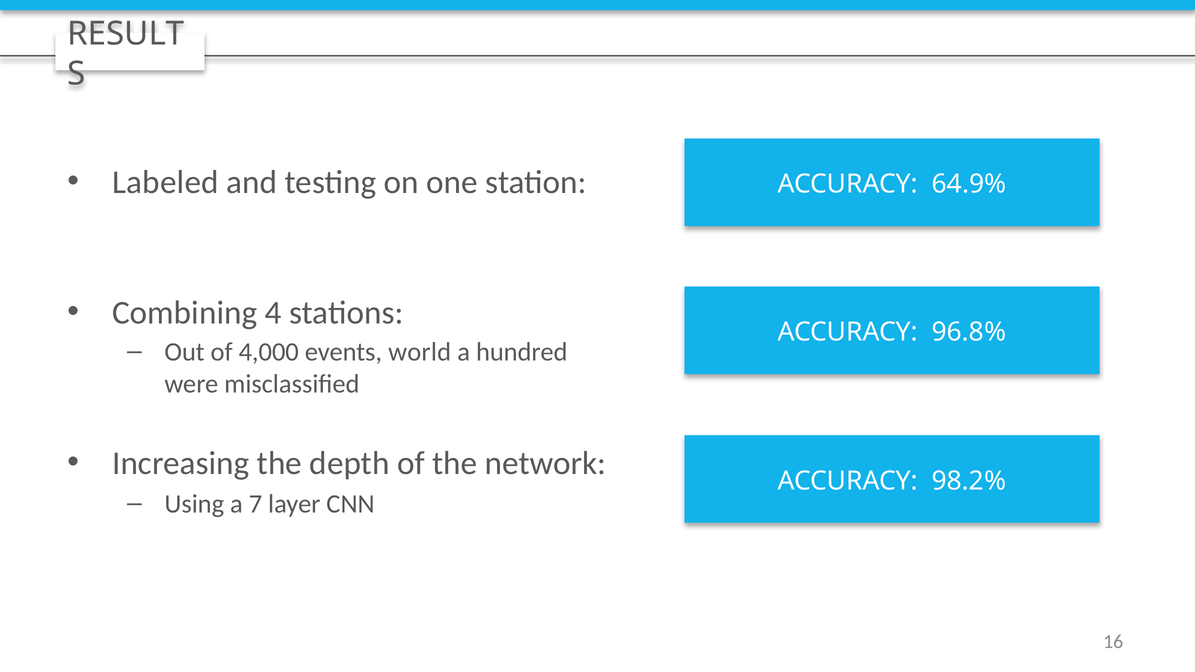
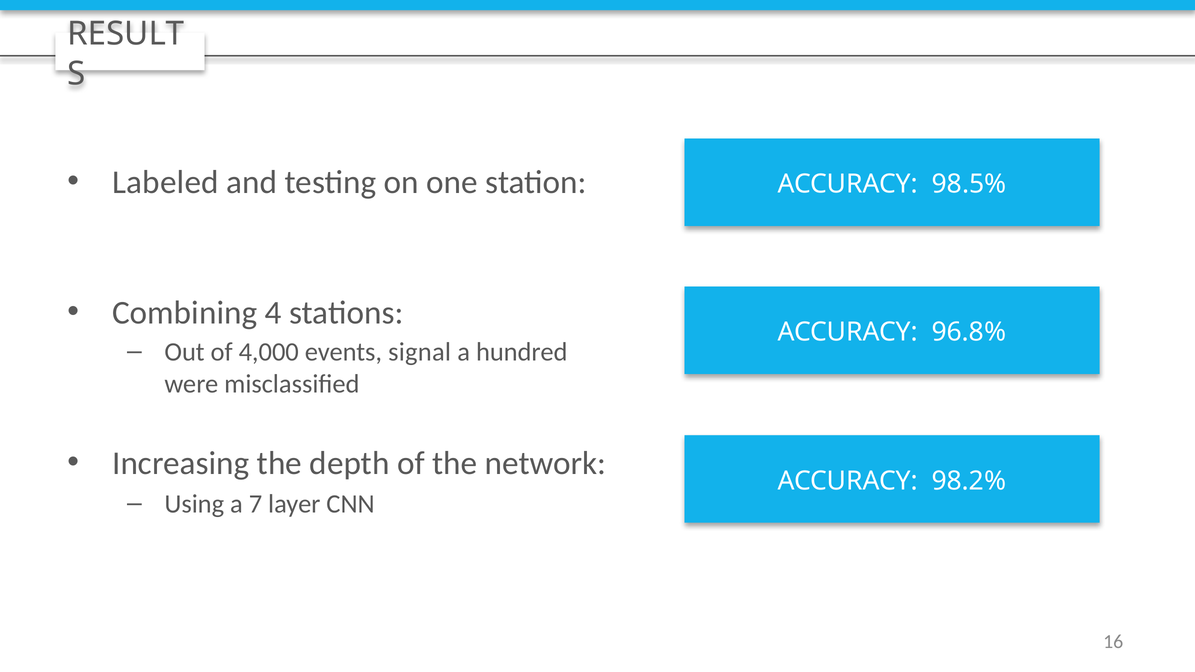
64.9%: 64.9% -> 98.5% (969, 184)
world: world -> signal (420, 352)
